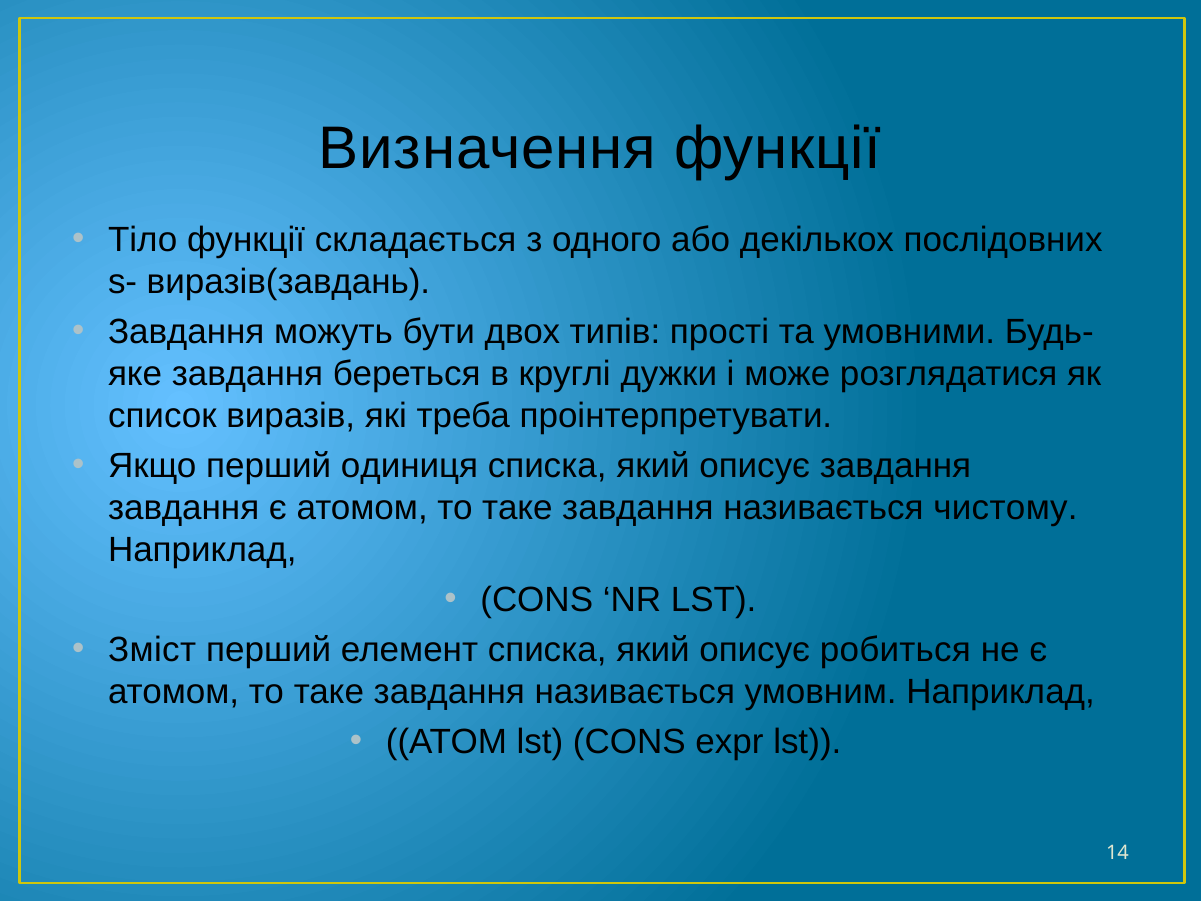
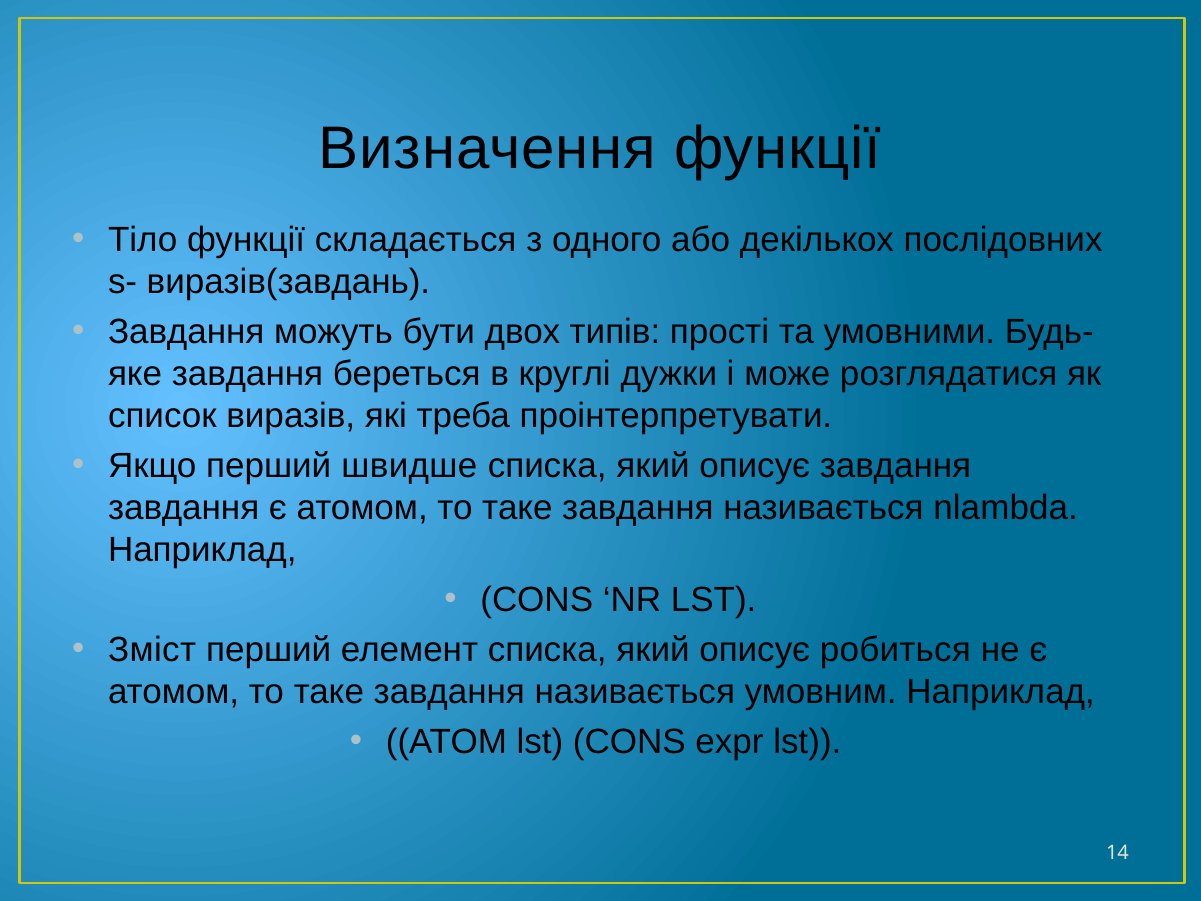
одиниця: одиниця -> швидше (409, 466)
чистому: чистому -> nlambda (1006, 508)
